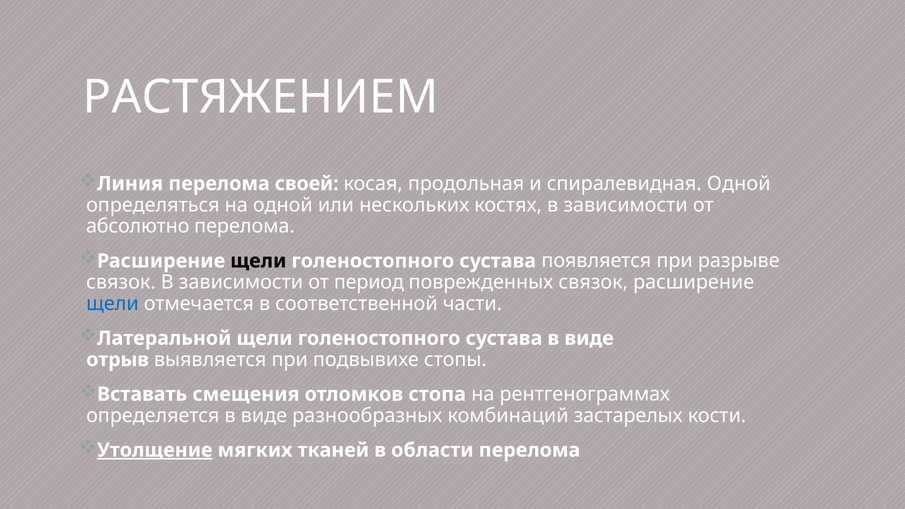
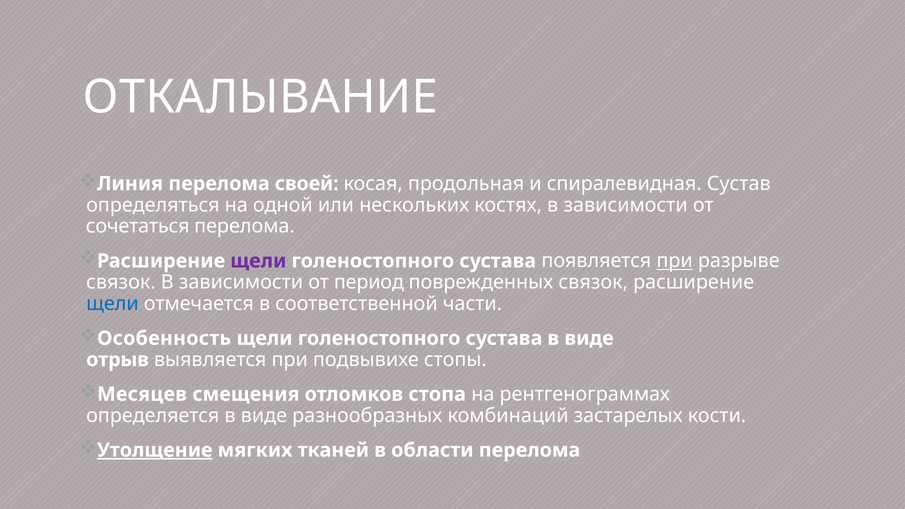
РАСТЯЖЕНИЕМ: РАСТЯЖЕНИЕМ -> ОТКАЛЫВАНИЕ (260, 97)
спиралевидная Одной: Одной -> Сустав (739, 184)
абсолютно: абсолютно -> сочетаться (138, 226)
щели colour: black -> purple (258, 261)
при underline: none -> present (675, 261)
Латеральной: Латеральной -> Особенность (164, 338)
Вставать: Вставать -> Месяцев (142, 394)
